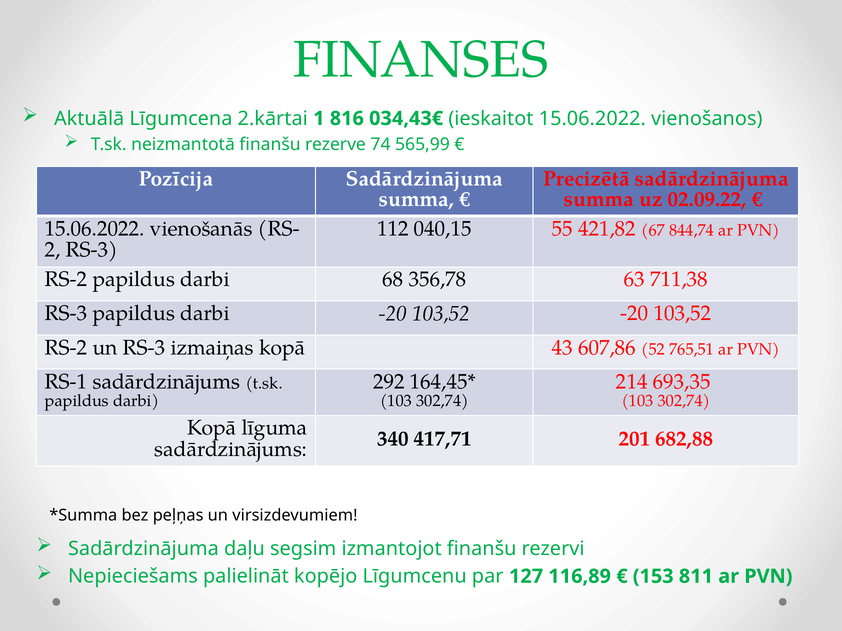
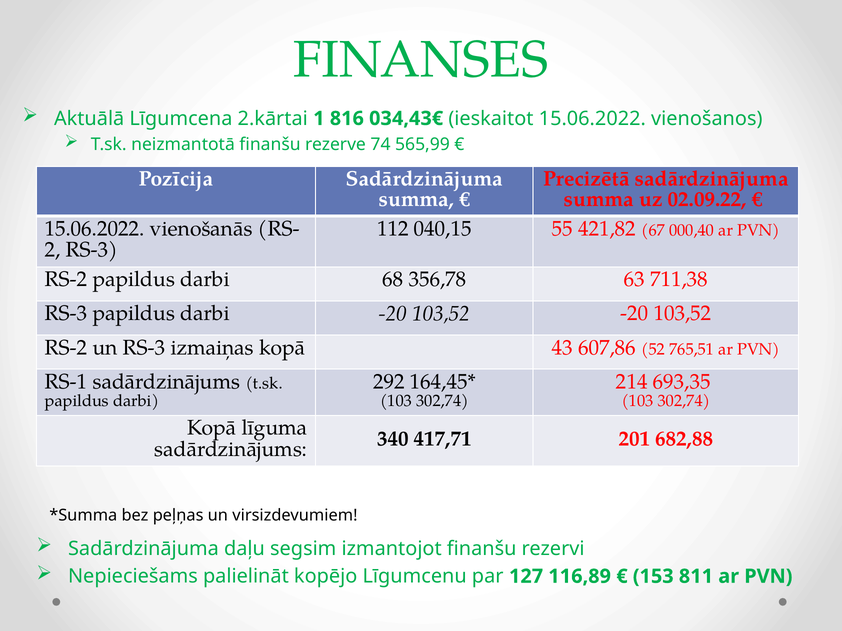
844,74: 844,74 -> 000,40 (692, 230)
